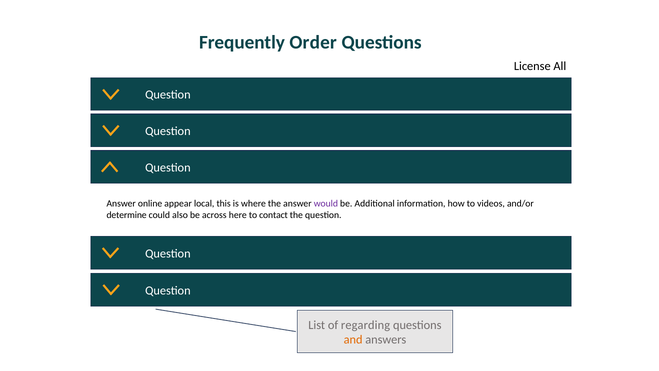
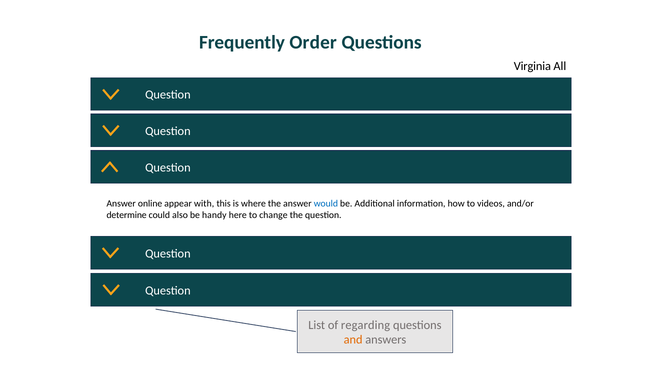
License: License -> Virginia (532, 66)
local: local -> with (204, 204)
would colour: purple -> blue (326, 204)
across: across -> handy (214, 215)
contact: contact -> change (273, 215)
